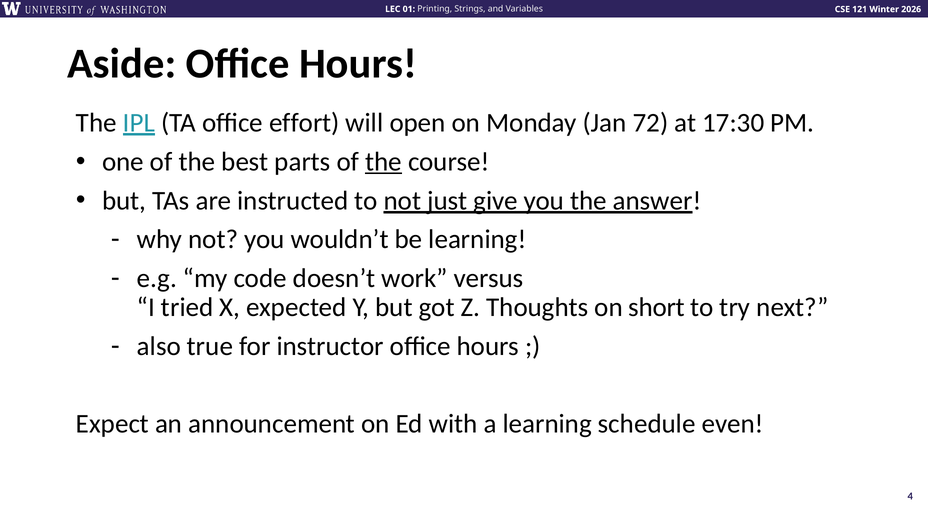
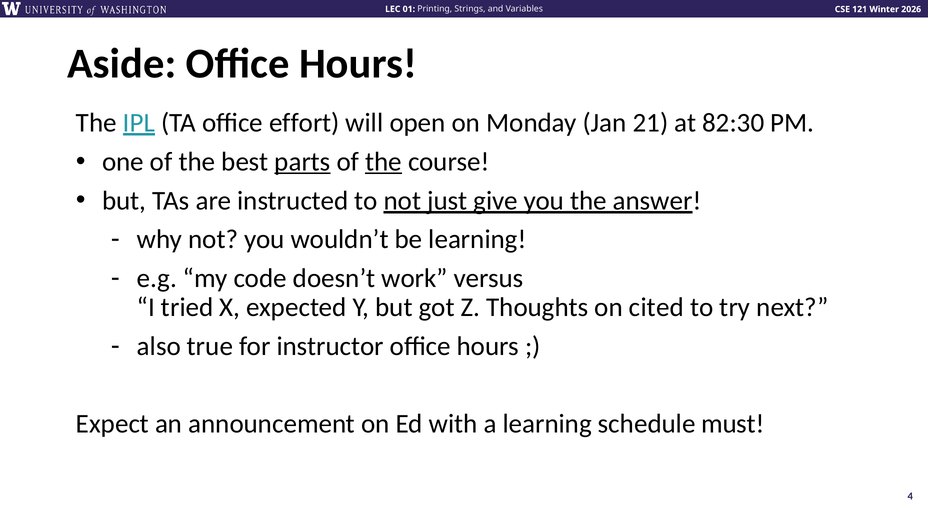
72: 72 -> 21 (650, 123)
17:30: 17:30 -> 82:30 (733, 123)
parts underline: none -> present (302, 162)
short: short -> cited (656, 307)
even: even -> must (733, 424)
